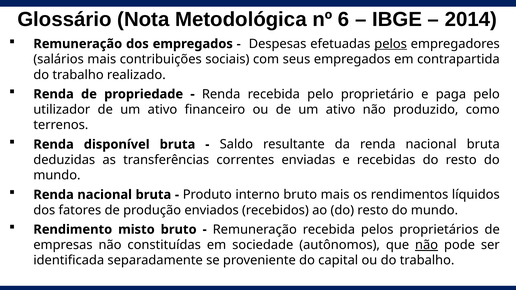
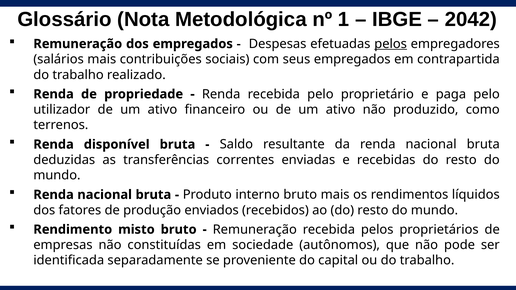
6: 6 -> 1 (344, 20)
2014: 2014 -> 2042 (471, 20)
não underline: present -> none (427, 245)
